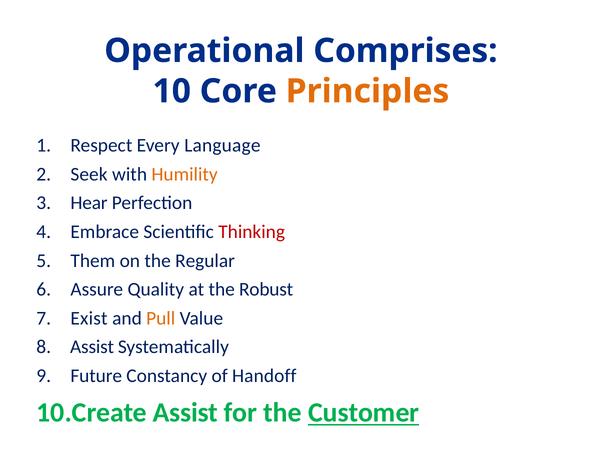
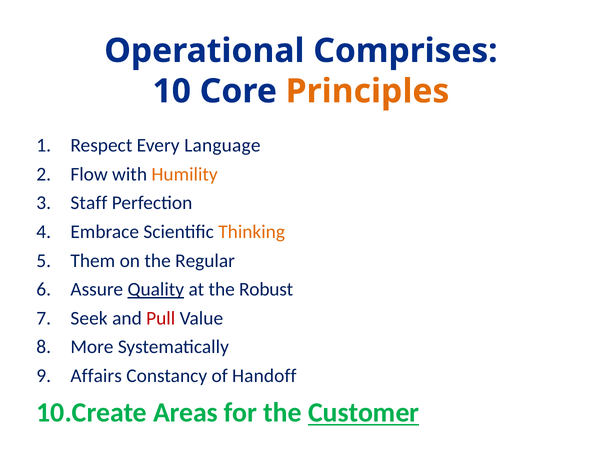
Seek: Seek -> Flow (89, 174)
Hear: Hear -> Staff (89, 203)
Thinking colour: red -> orange (252, 232)
Quality underline: none -> present (156, 290)
Exist: Exist -> Seek (89, 318)
Pull colour: orange -> red (161, 318)
Assist: Assist -> More (92, 347)
Future: Future -> Affairs (96, 376)
Assist: Assist -> Areas (185, 413)
